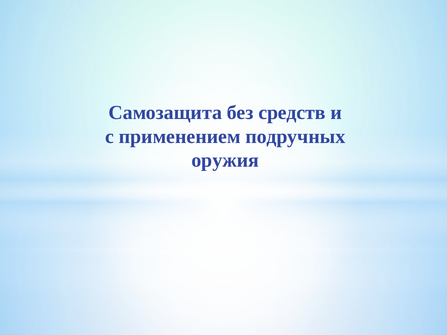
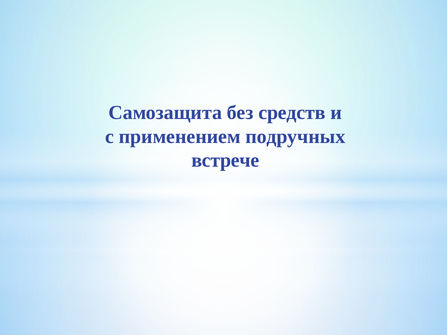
оружия: оружия -> встрече (225, 160)
